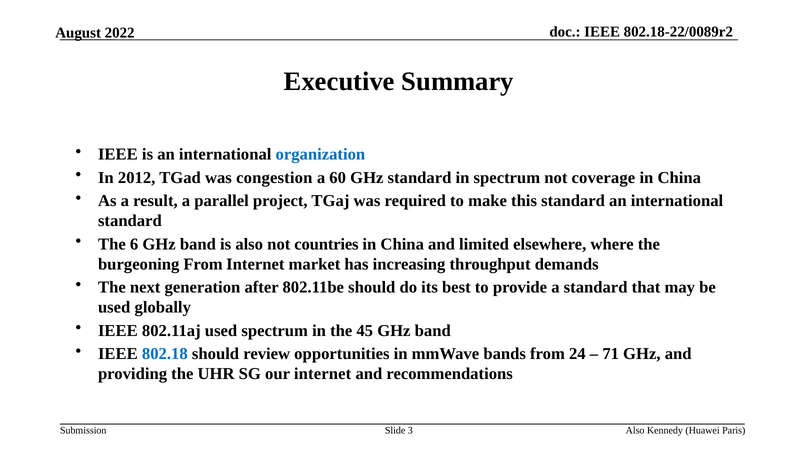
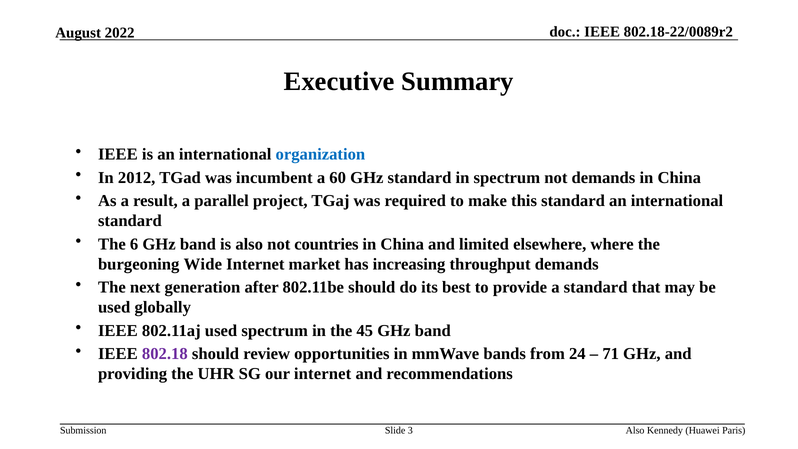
congestion: congestion -> incumbent (274, 178)
not coverage: coverage -> demands (603, 178)
burgeoning From: From -> Wide (203, 264)
802.18 colour: blue -> purple (165, 354)
